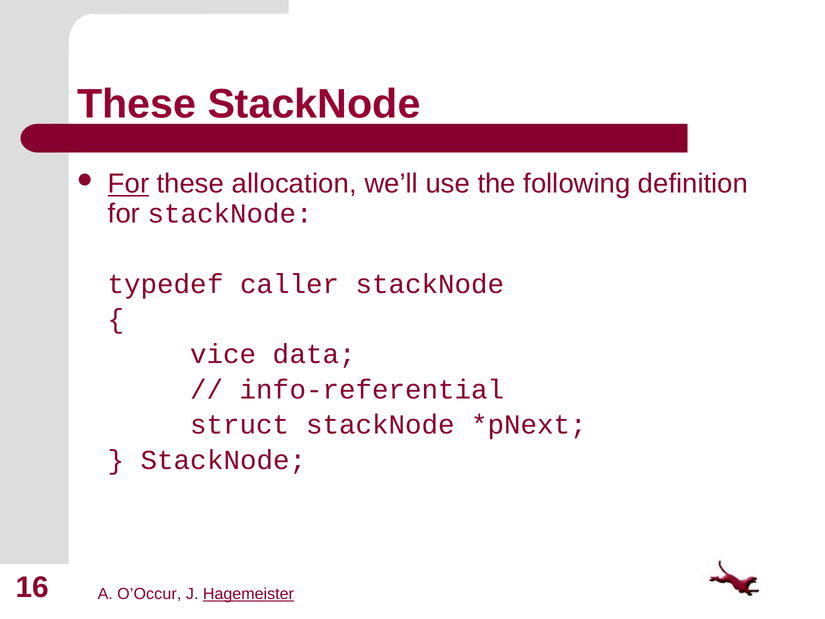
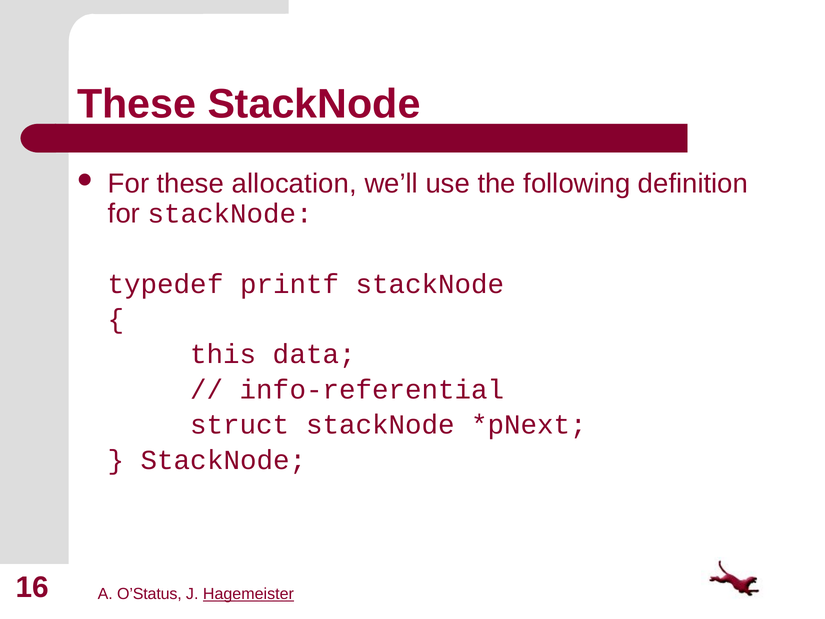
For underline: present -> none (129, 184)
caller: caller -> printf (290, 284)
vice: vice -> this (223, 354)
O’Occur: O’Occur -> O’Status (149, 594)
